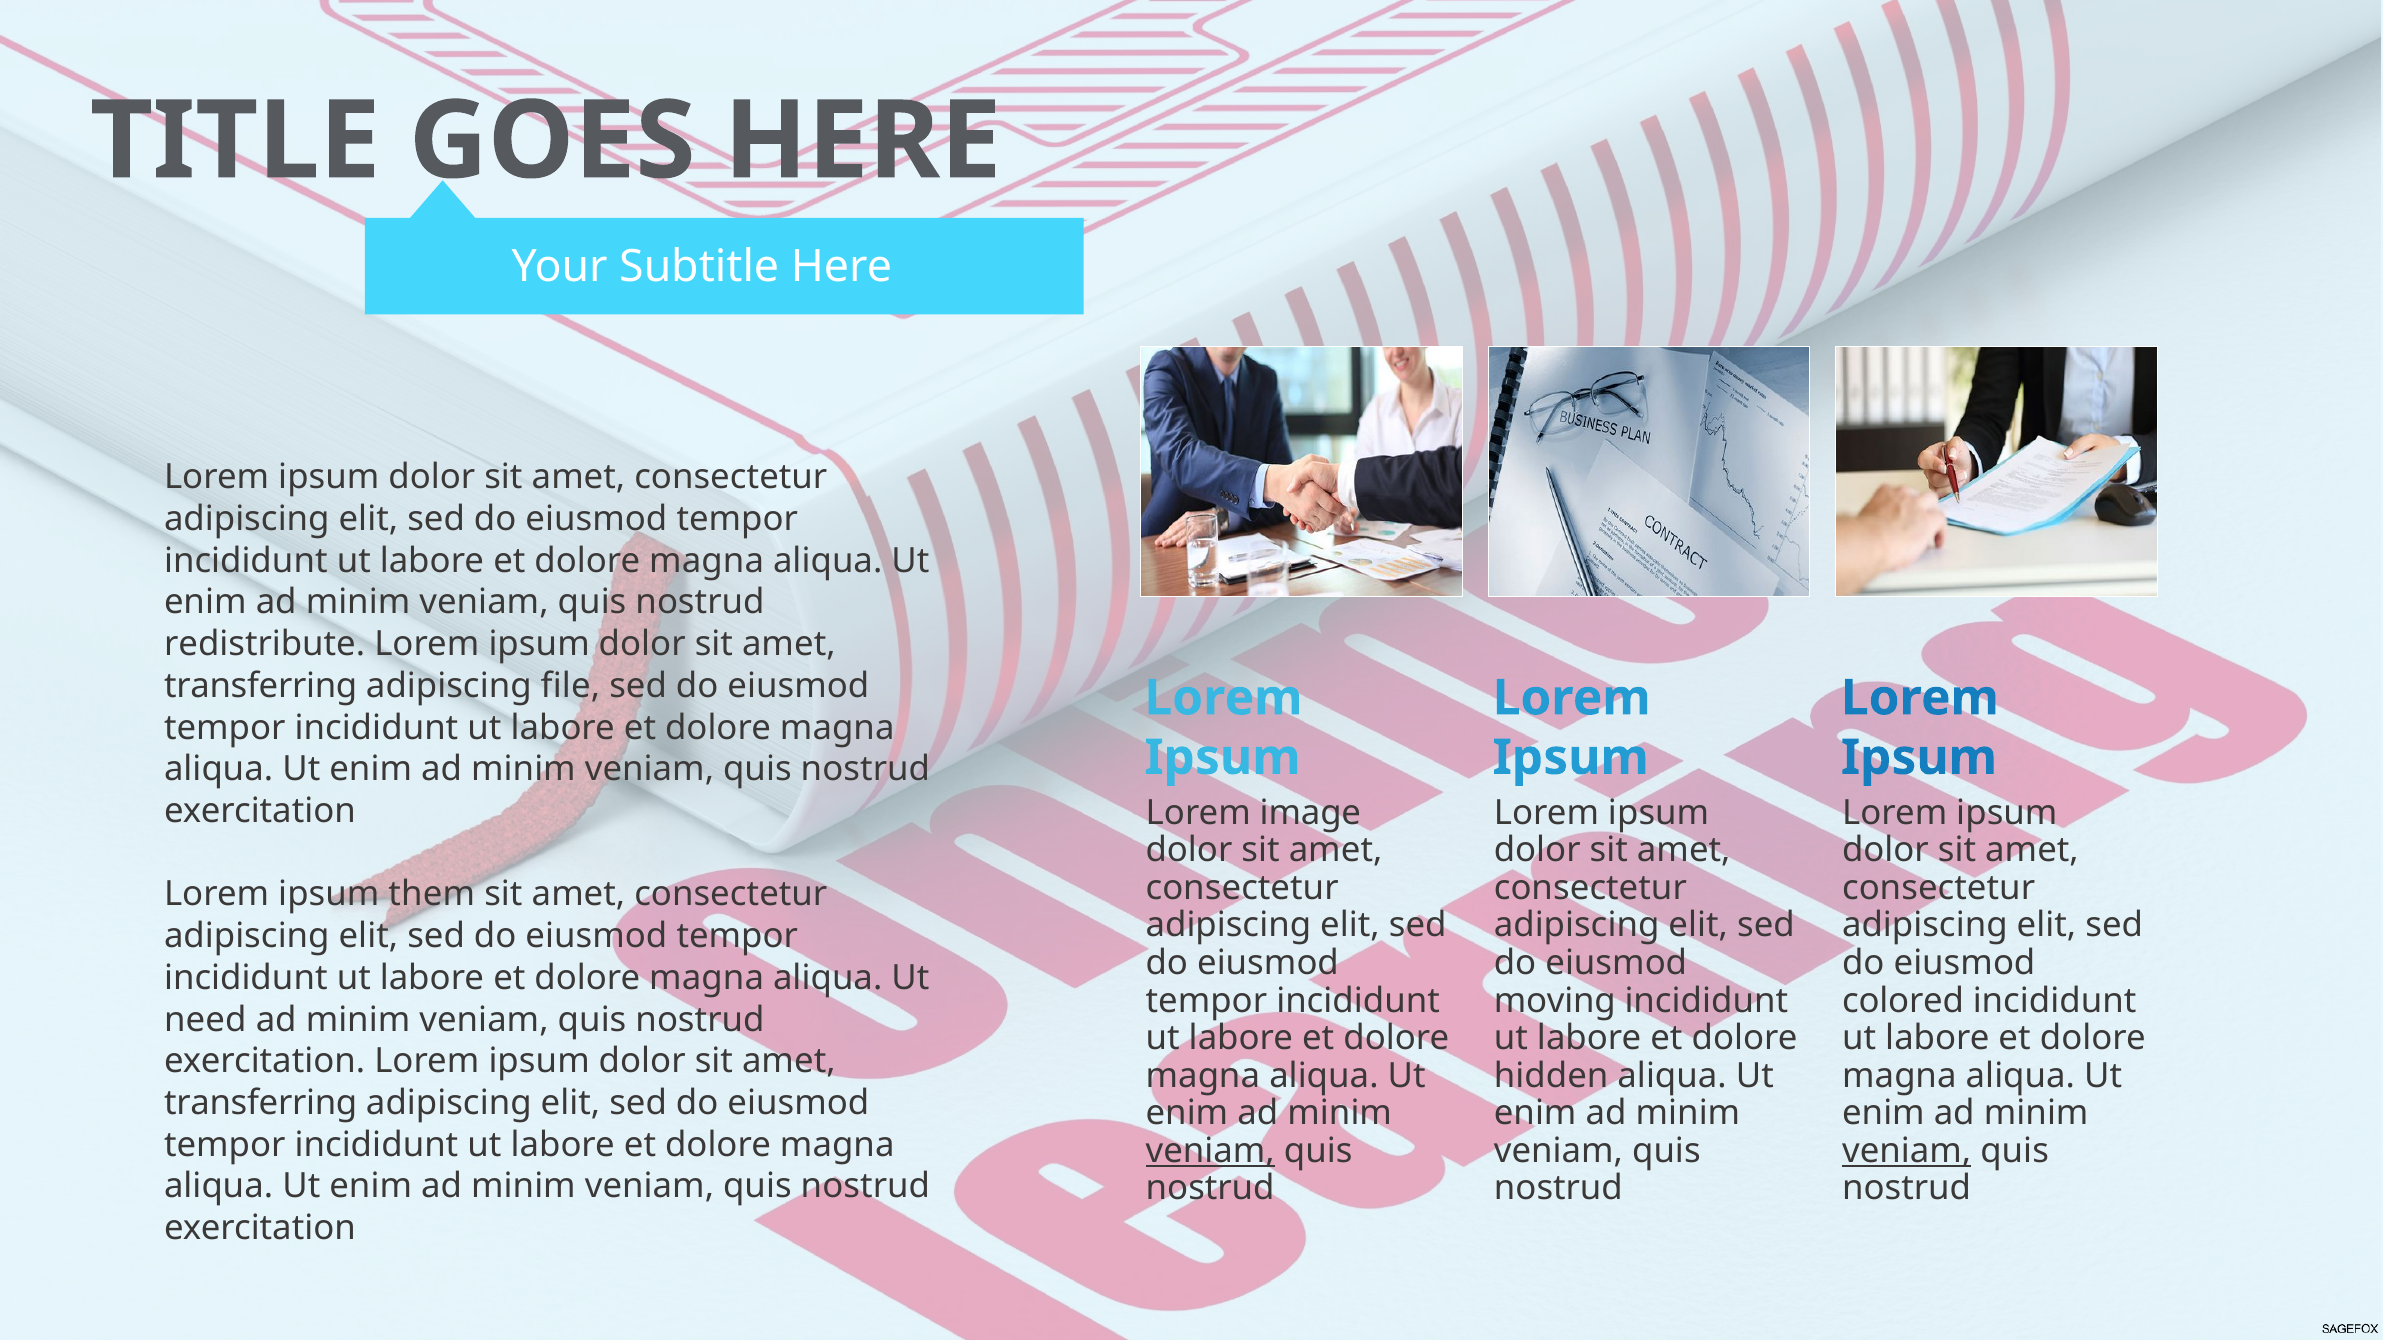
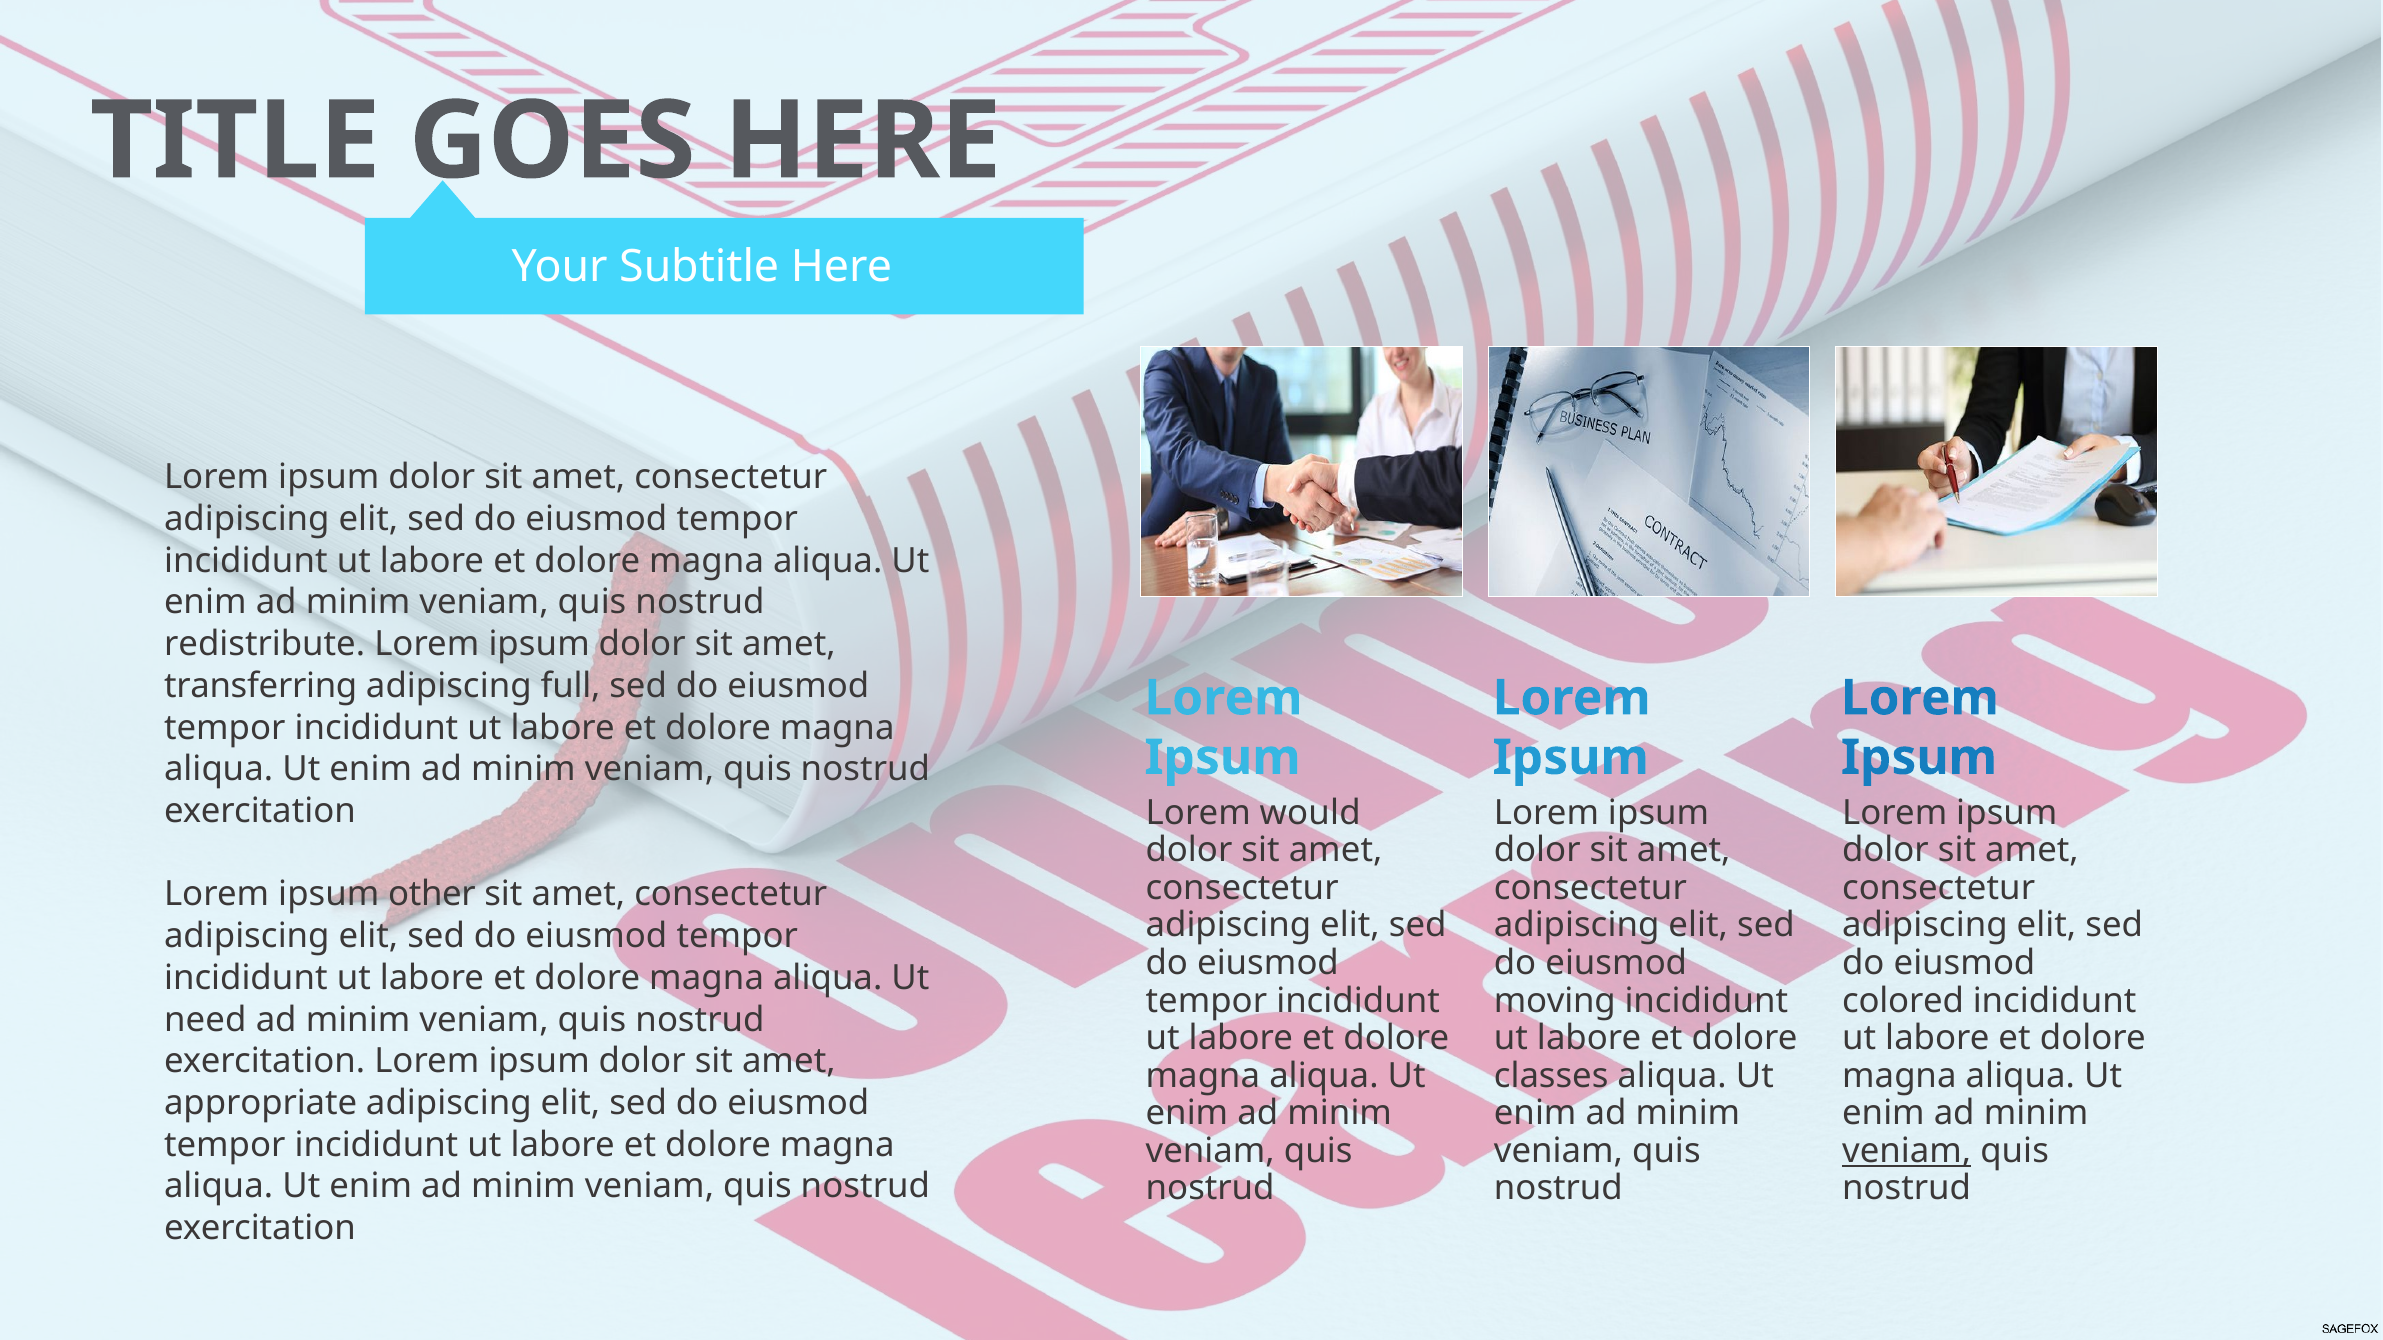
file: file -> full (571, 686)
image: image -> would (1310, 813)
them: them -> other (432, 895)
hidden: hidden -> classes (1551, 1076)
transferring: transferring -> appropriate (261, 1103)
veniam underline: present -> none (1210, 1151)
